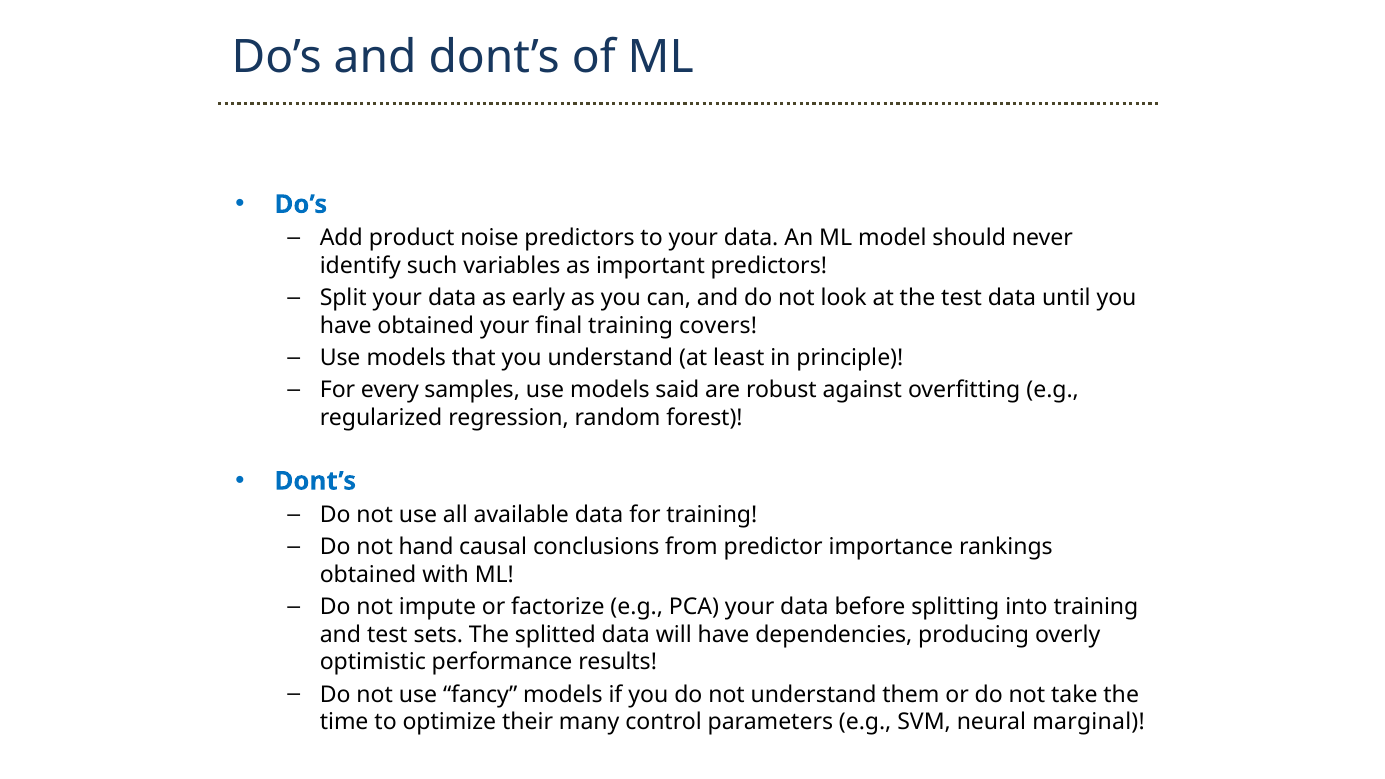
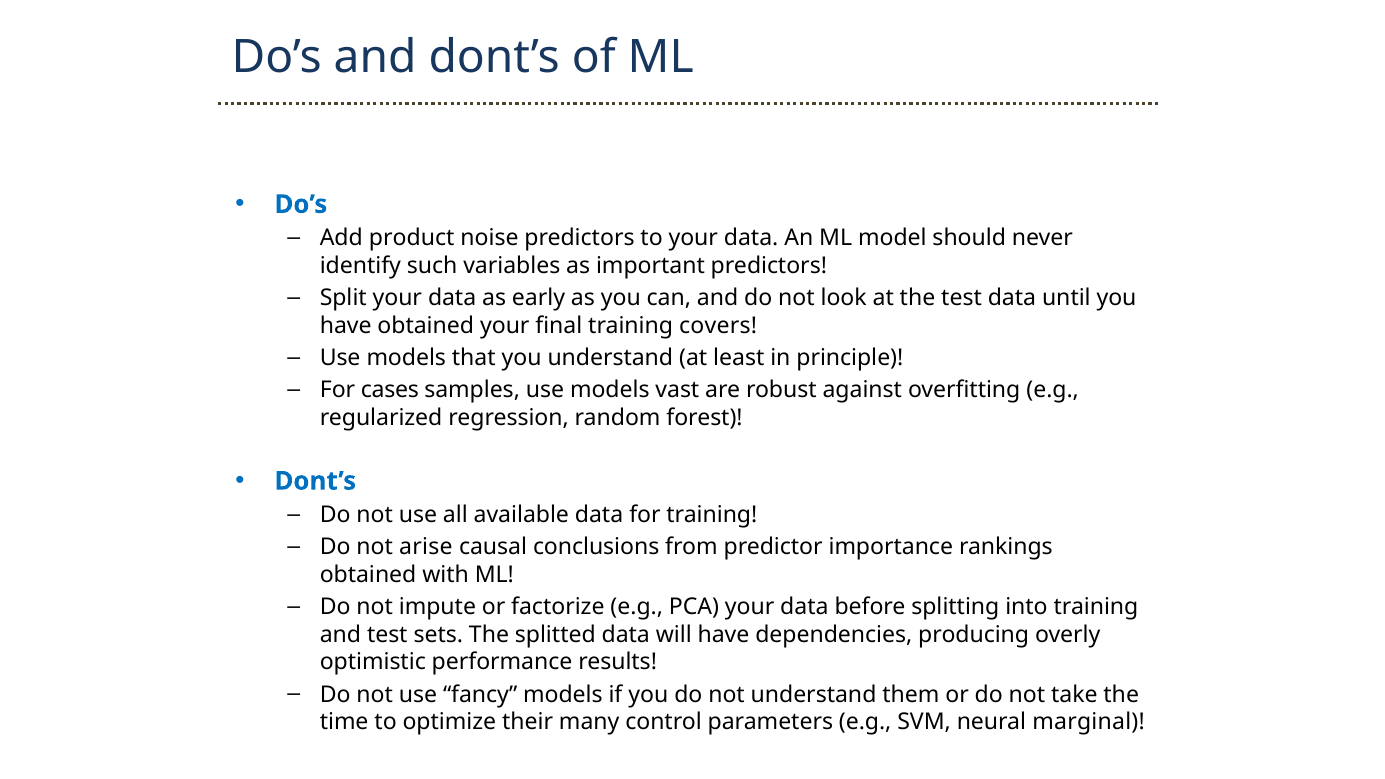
every: every -> cases (390, 390)
said: said -> vast (677, 390)
hand: hand -> arise (426, 547)
